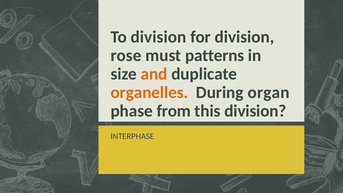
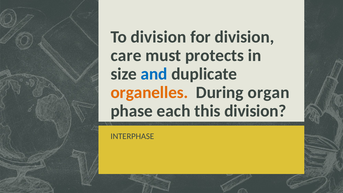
rose: rose -> care (126, 55)
patterns: patterns -> protects (215, 55)
and colour: orange -> blue (154, 74)
from: from -> each (174, 111)
